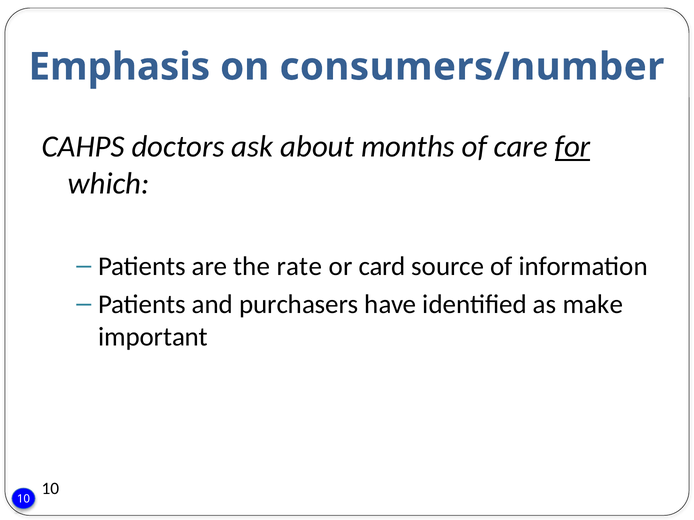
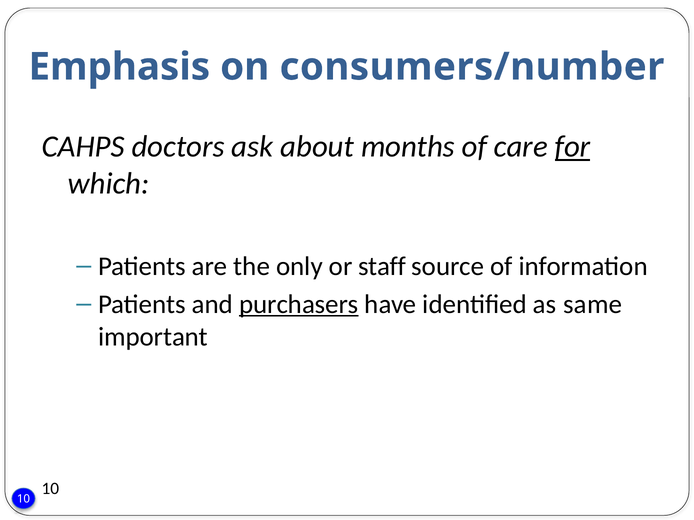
rate: rate -> only (299, 267)
card: card -> staff (382, 267)
purchasers underline: none -> present (299, 305)
make: make -> same (593, 305)
